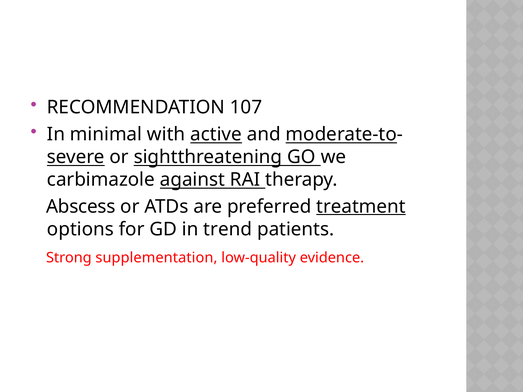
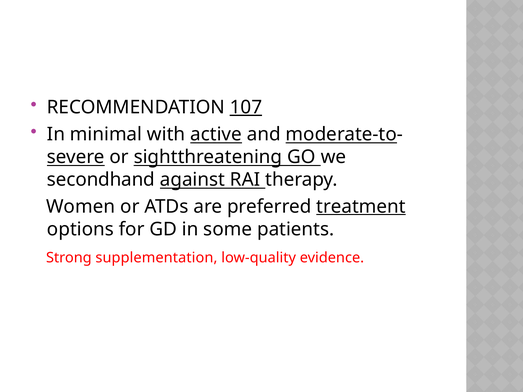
107 underline: none -> present (246, 107)
carbimazole: carbimazole -> secondhand (101, 180)
Abscess: Abscess -> Women (81, 207)
trend: trend -> some (228, 229)
